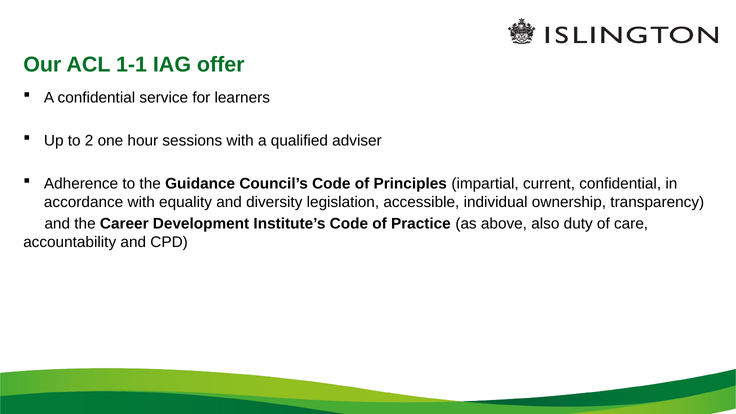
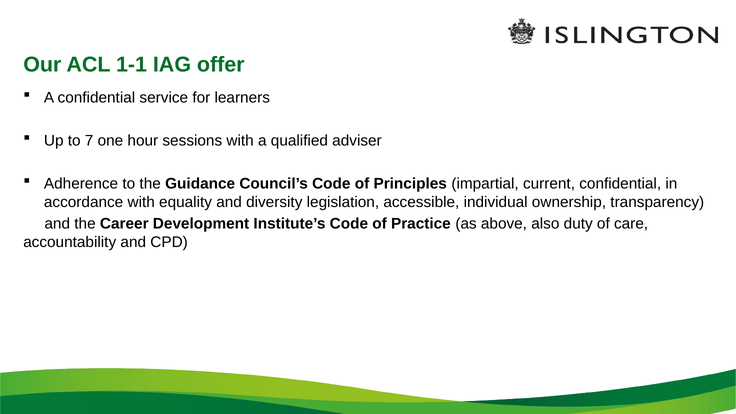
2: 2 -> 7 (89, 141)
